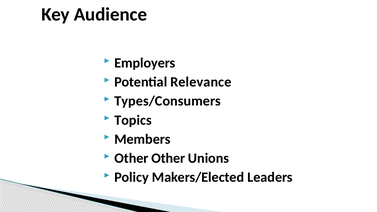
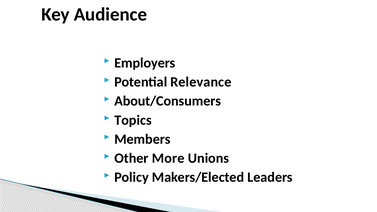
Types/Consumers: Types/Consumers -> About/Consumers (168, 101)
Other Other: Other -> More (168, 158)
